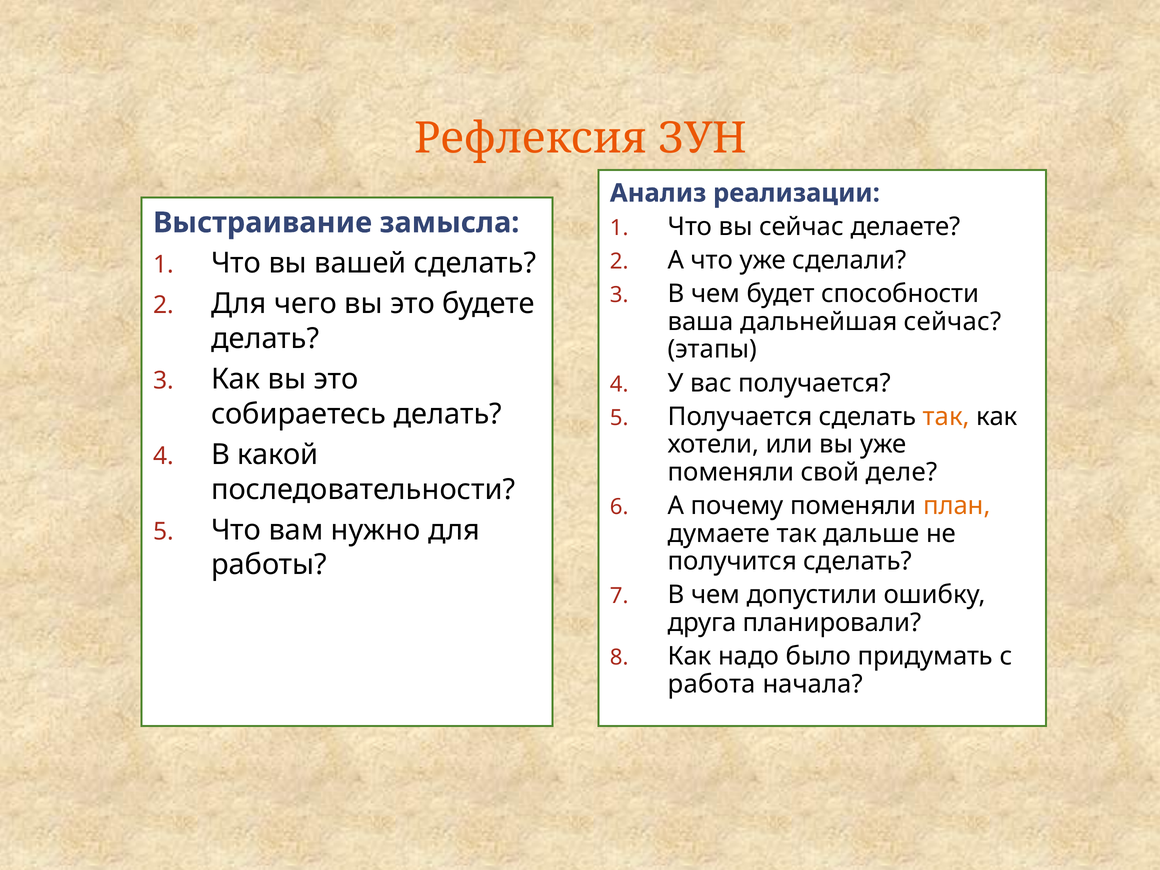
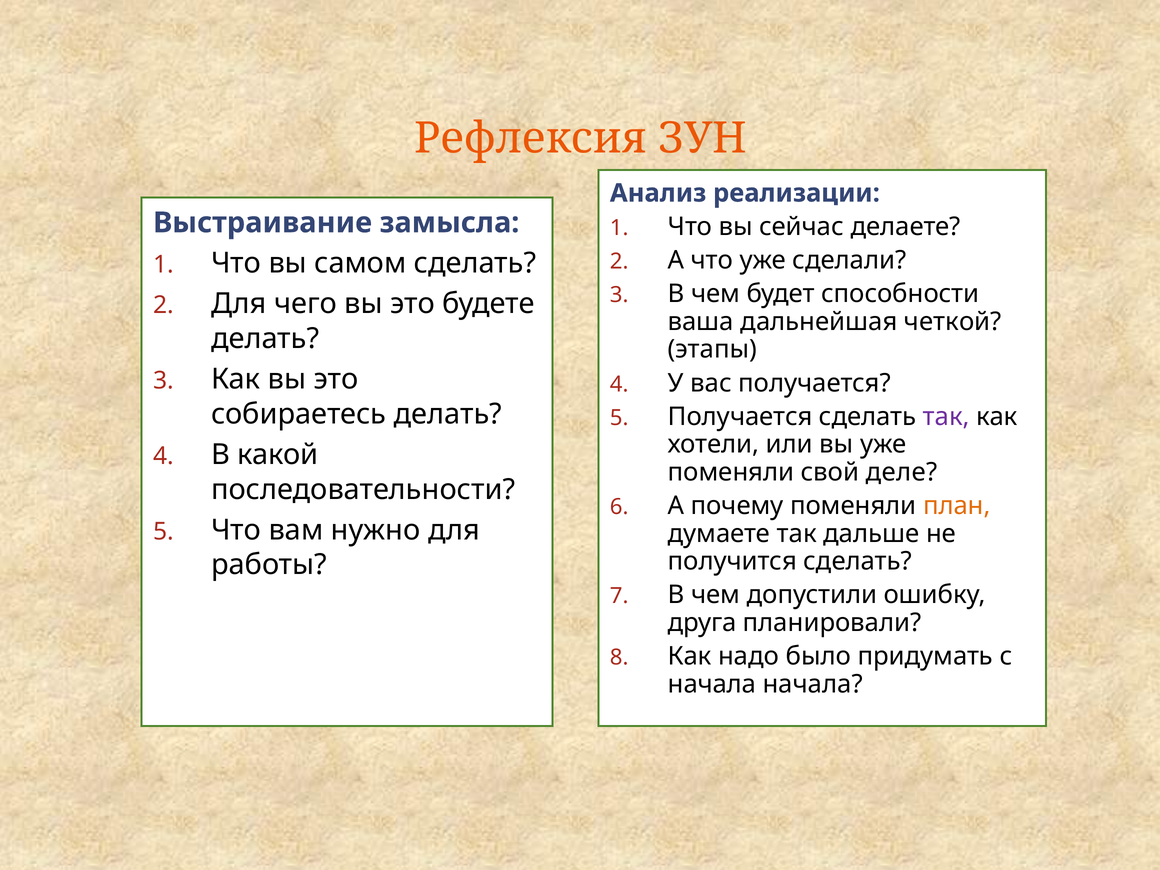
вашей: вашей -> самом (360, 263)
дальнейшая сейчас: сейчас -> четкой (953, 322)
так colour: orange -> purple (946, 417)
работа: работа -> начала (712, 684)
